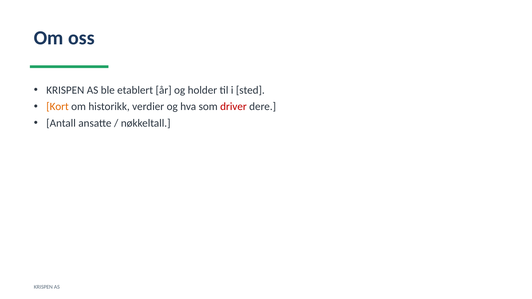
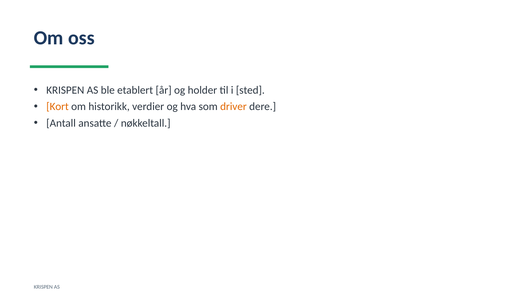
driver colour: red -> orange (233, 107)
